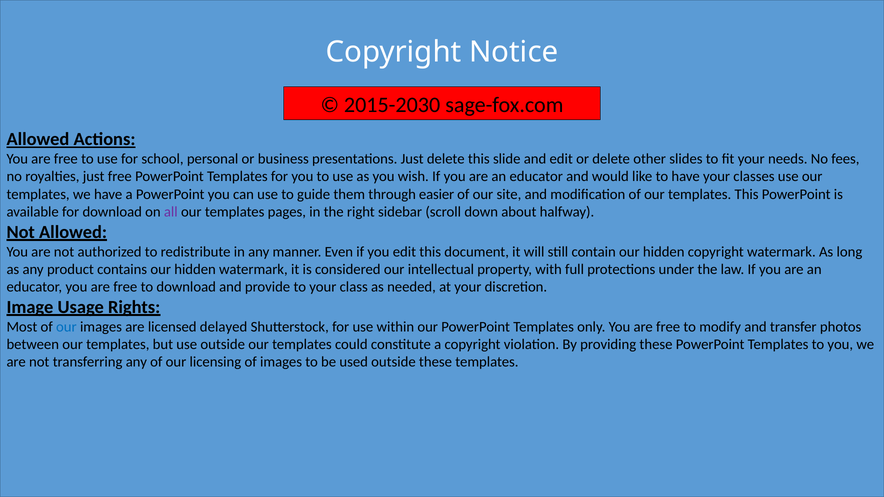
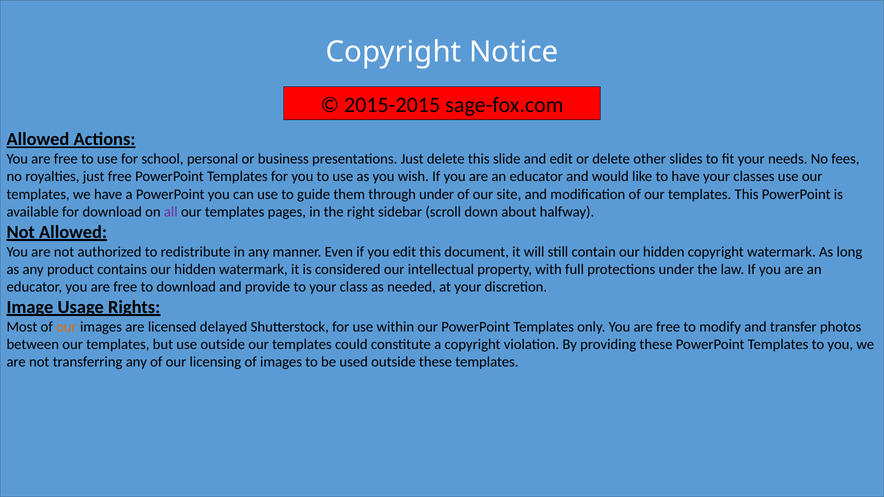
2015-2030: 2015-2030 -> 2015-2015 (392, 105)
through easier: easier -> under (437, 194)
our colour: blue -> orange (66, 327)
